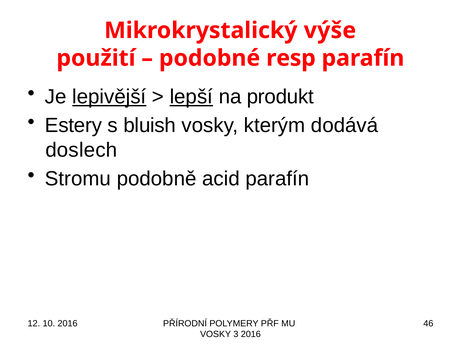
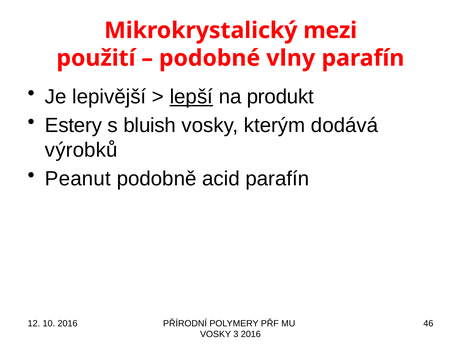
výše: výše -> mezi (330, 30)
resp: resp -> vlny (291, 58)
lepivější underline: present -> none (109, 97)
doslech: doslech -> výrobků (81, 150)
Stromu: Stromu -> Peanut (78, 179)
